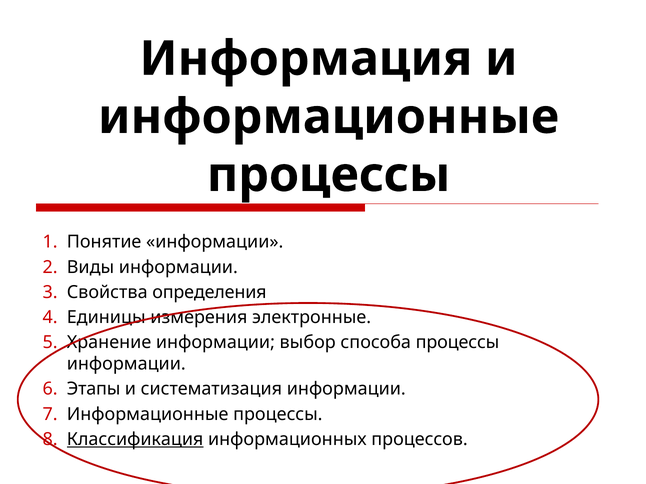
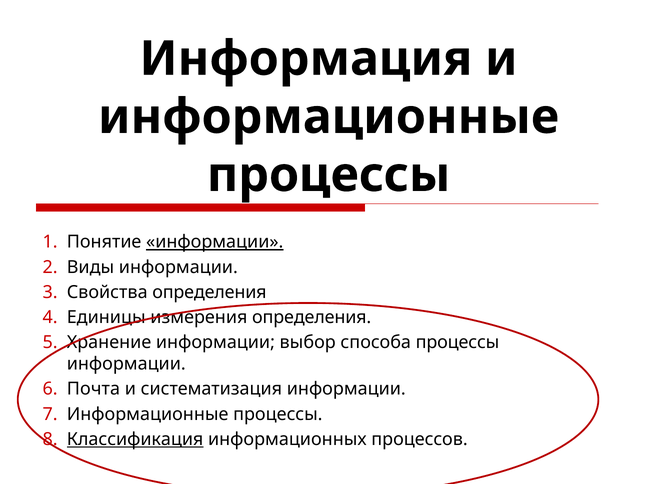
информации underline: none -> present (215, 242)
измерения электронные: электронные -> определения (312, 318)
Этапы: Этапы -> Почта (93, 389)
